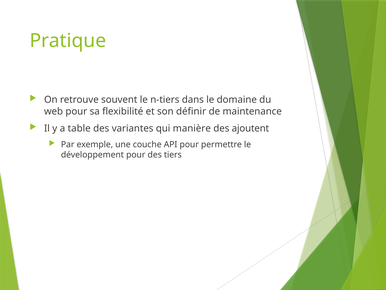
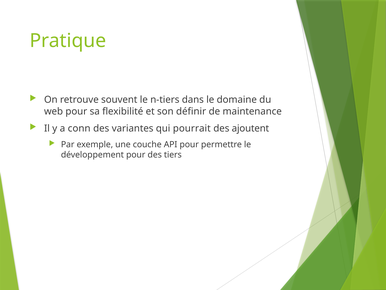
table: table -> conn (79, 128)
manière: manière -> pourrait (192, 128)
